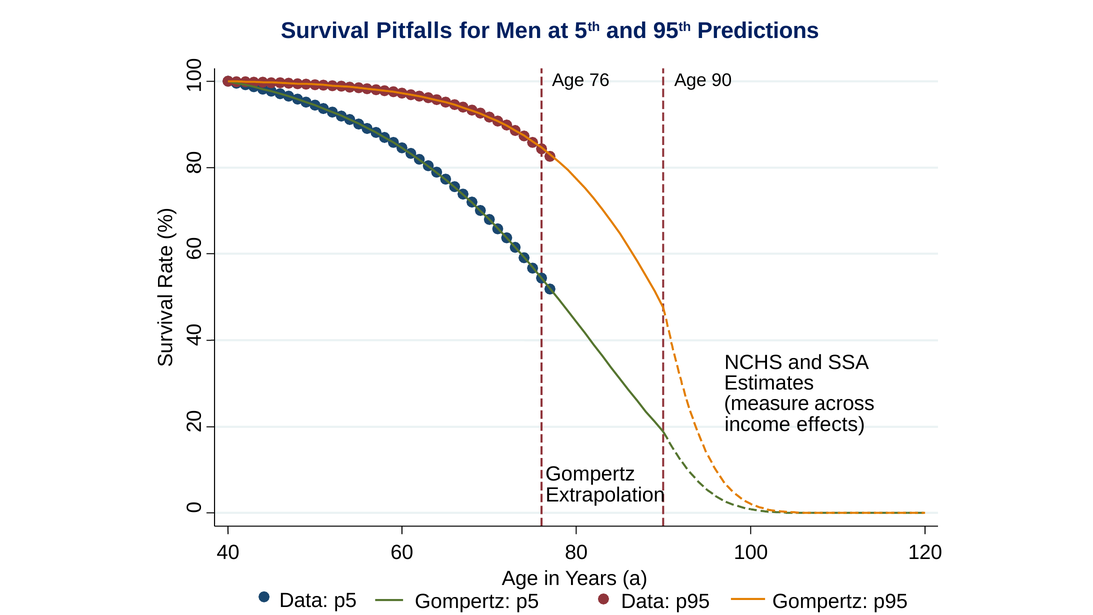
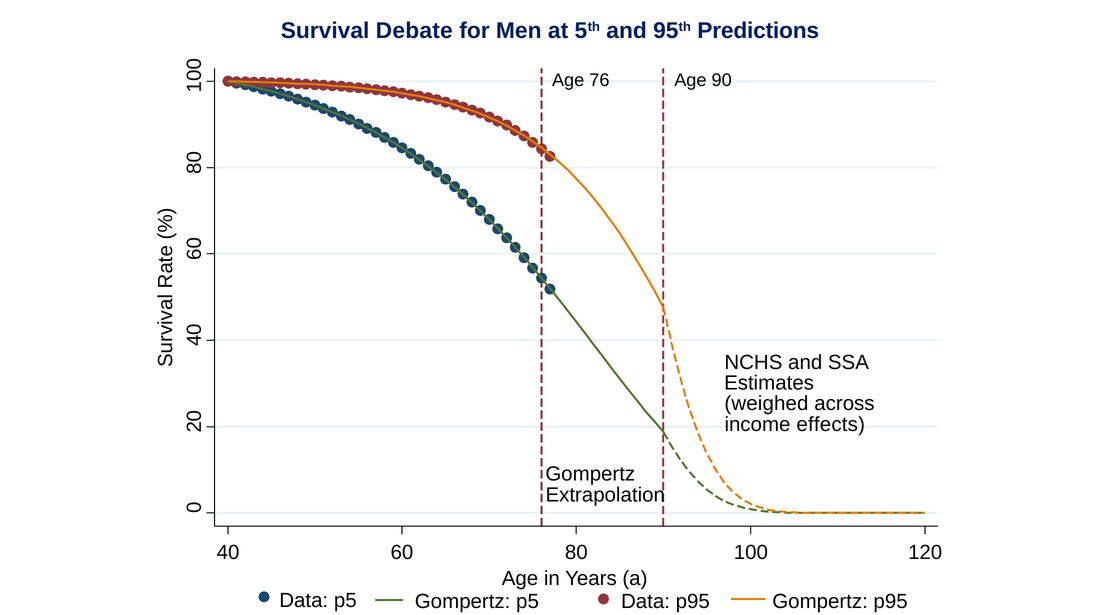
Pitfalls: Pitfalls -> Debate (414, 31)
measure: measure -> weighed (766, 403)
